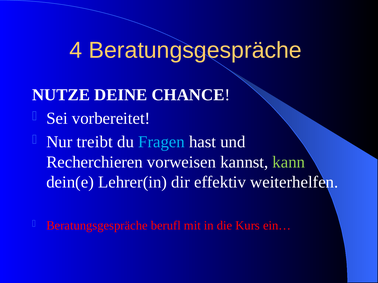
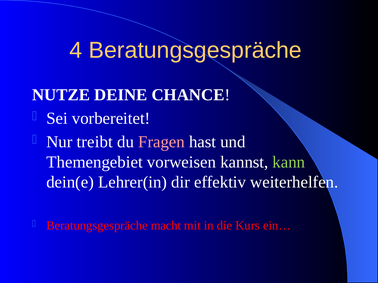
Fragen colour: light blue -> pink (162, 142)
Recherchieren: Recherchieren -> Themengebiet (95, 162)
berufl: berufl -> macht (166, 226)
